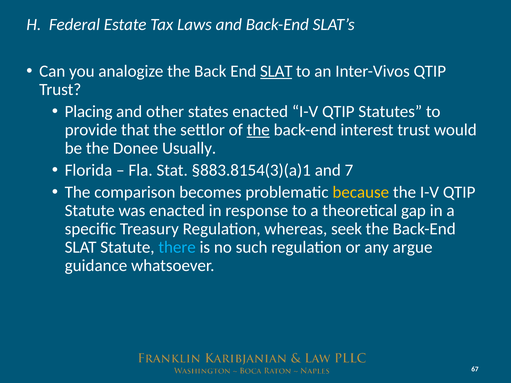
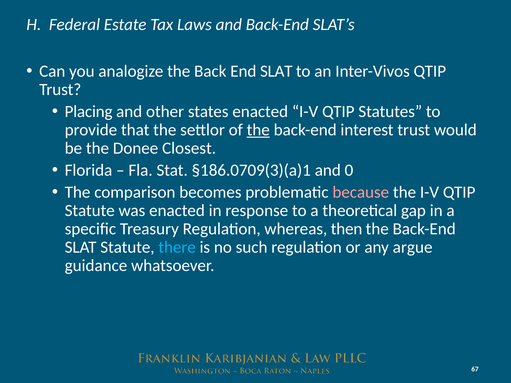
SLAT underline: present -> none (276, 71)
Usually: Usually -> Closest (189, 148)
§883.8154(3)(a)1: §883.8154(3)(a)1 -> §186.0709(3)(a)1 (251, 170)
7: 7 -> 0 (349, 170)
because colour: yellow -> pink (361, 192)
seek: seek -> then (347, 229)
